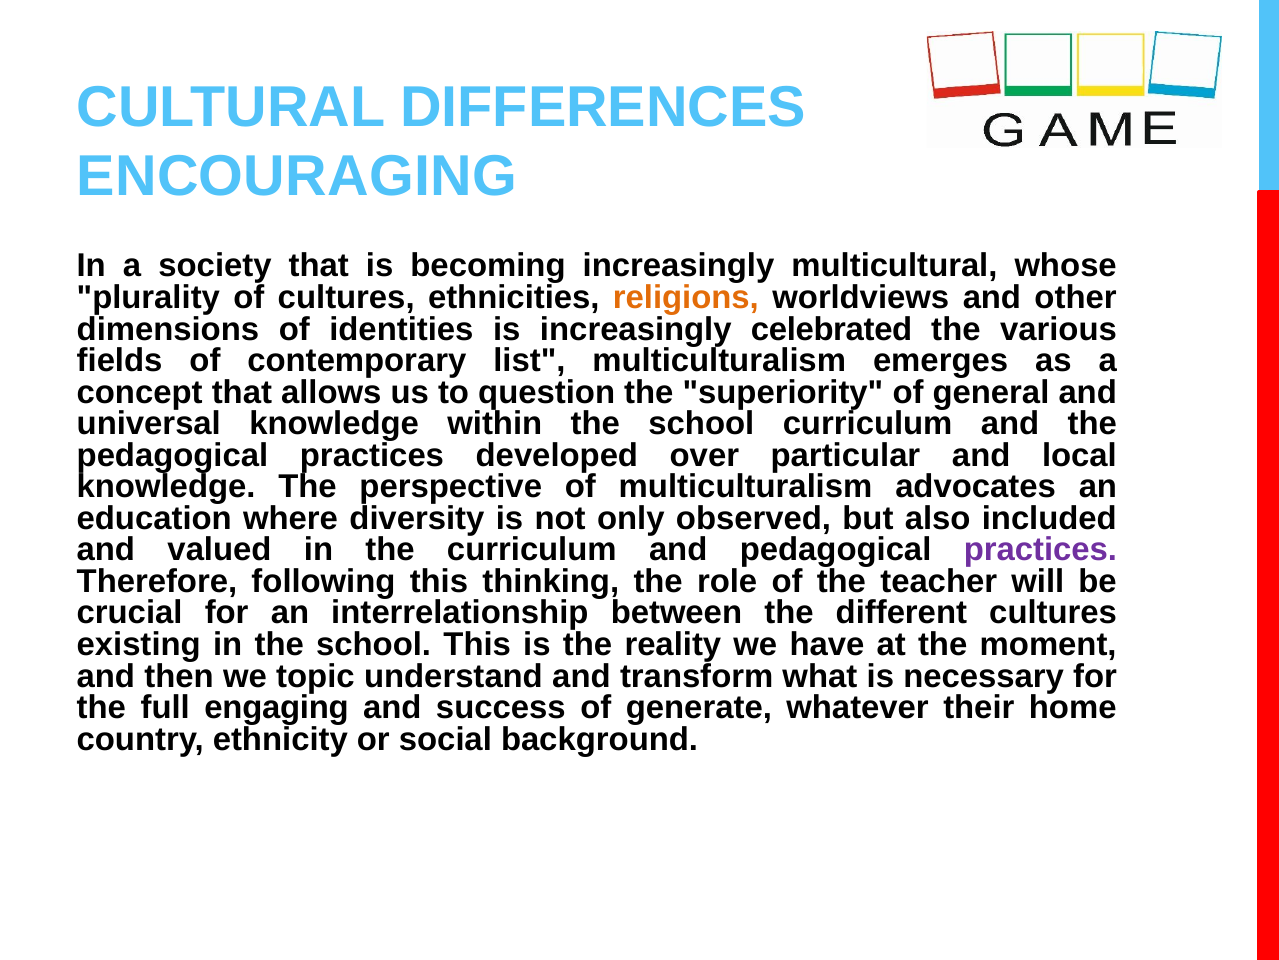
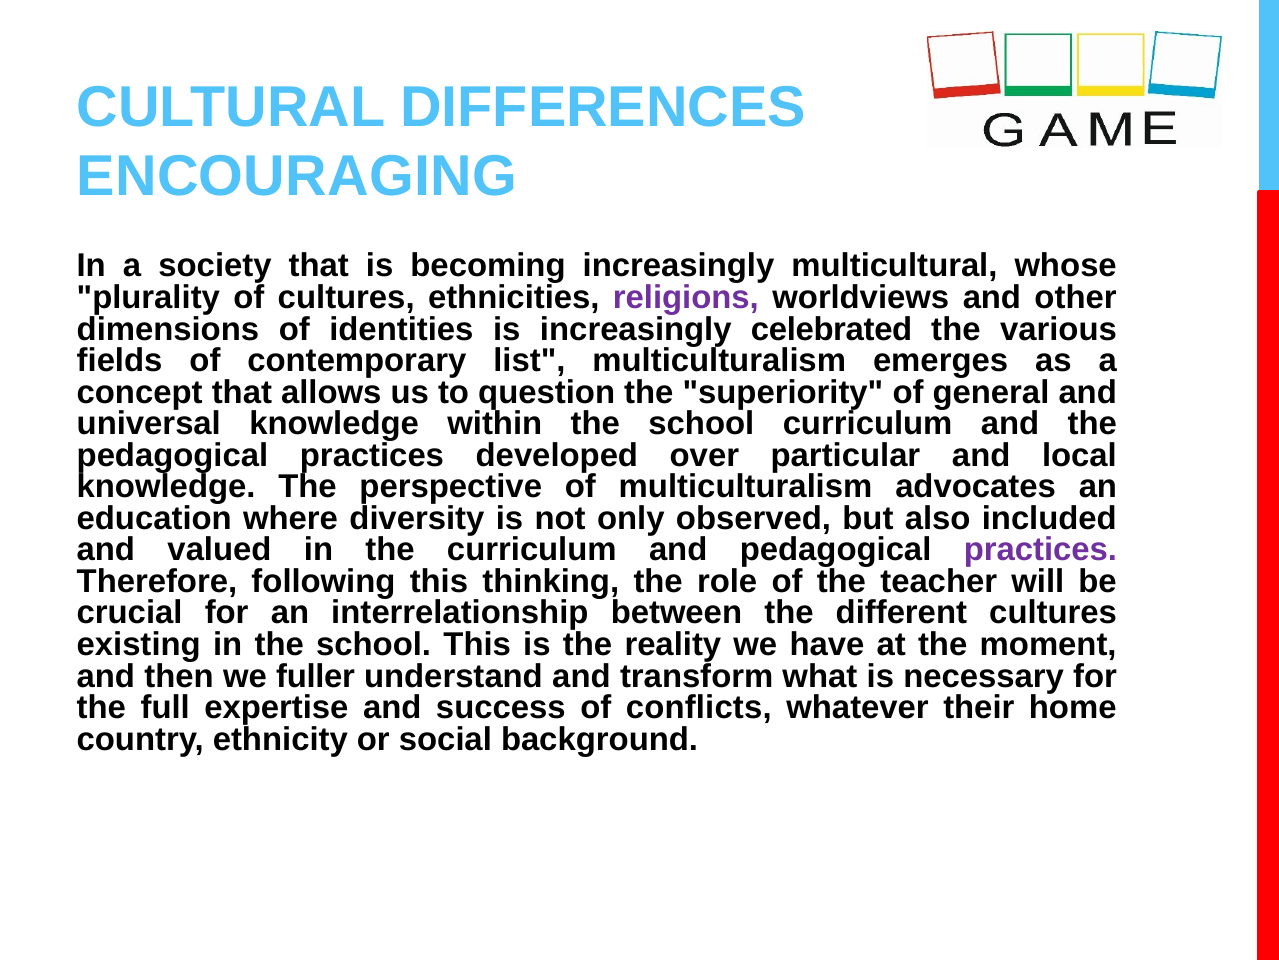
religions colour: orange -> purple (686, 297)
topic: topic -> fuller (316, 676)
engaging: engaging -> expertise (276, 707)
generate: generate -> conflicts (699, 707)
